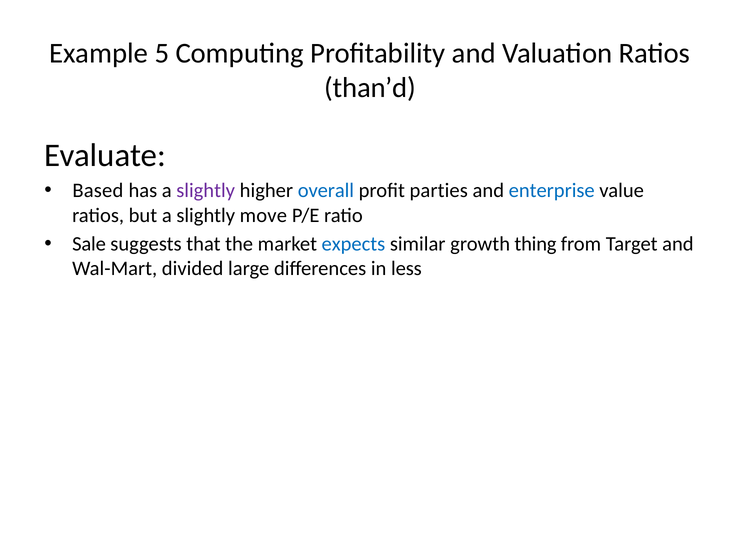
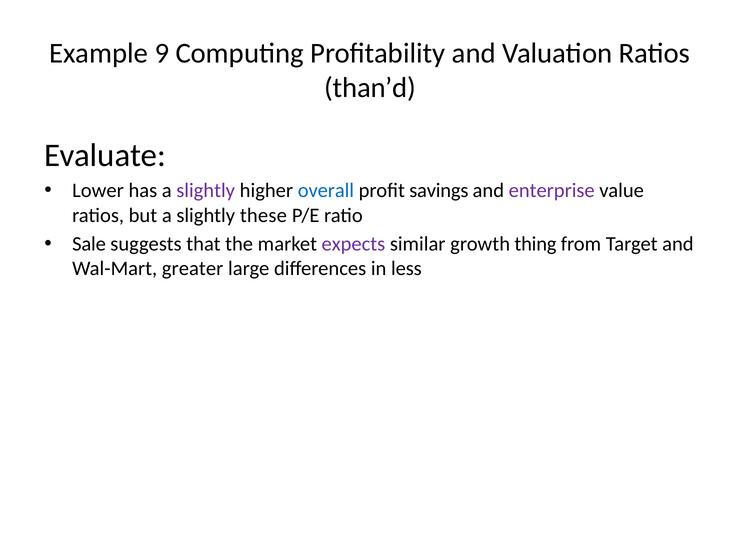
5: 5 -> 9 (162, 53)
Based: Based -> Lower (98, 191)
parties: parties -> savings (439, 191)
enterprise colour: blue -> purple (552, 191)
move: move -> these (263, 215)
expects colour: blue -> purple (353, 244)
divided: divided -> greater (193, 269)
